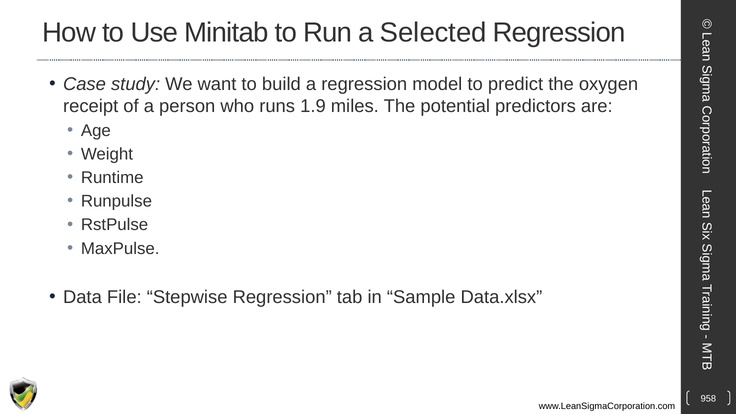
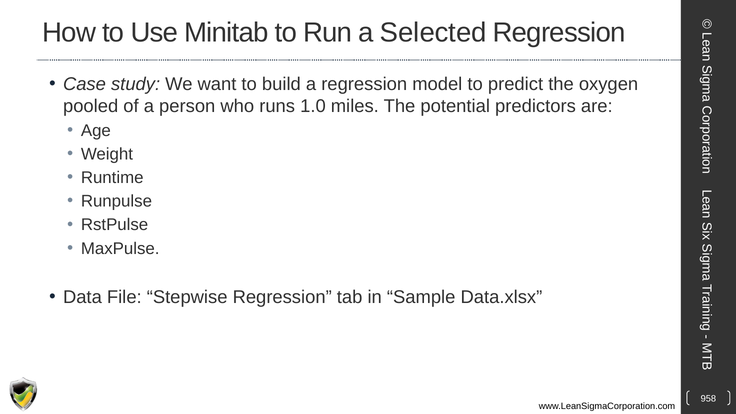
receipt: receipt -> pooled (91, 106)
1.9: 1.9 -> 1.0 (313, 106)
